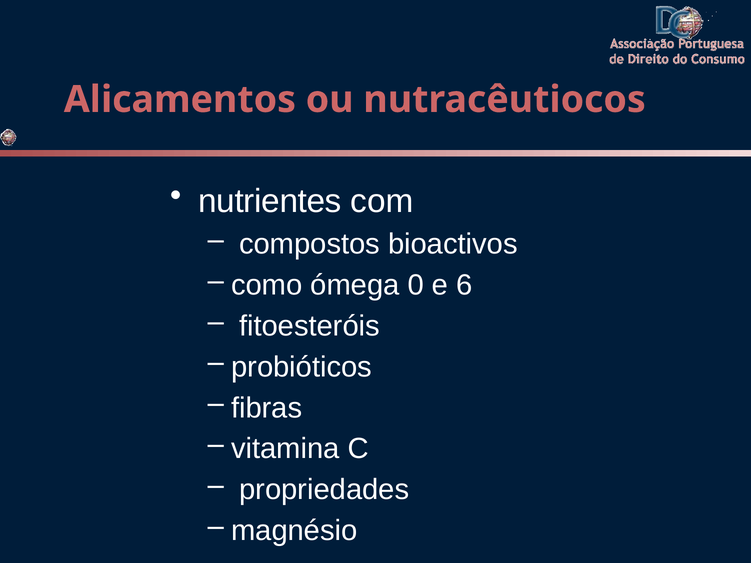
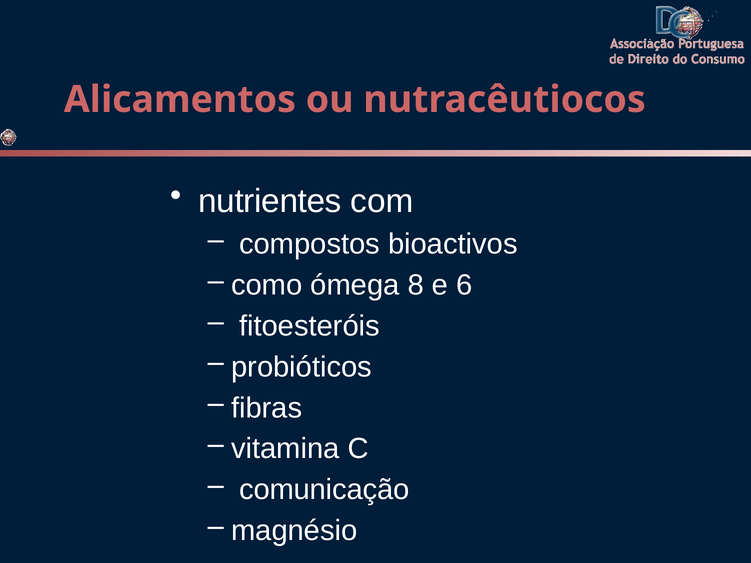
0: 0 -> 8 (416, 285)
propriedades: propriedades -> comunicação (324, 490)
